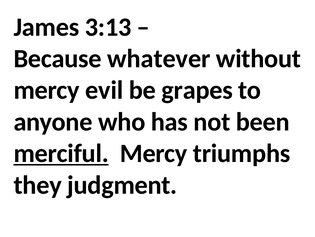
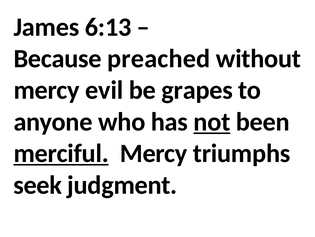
3:13: 3:13 -> 6:13 (108, 27)
whatever: whatever -> preached (159, 59)
not underline: none -> present (212, 122)
they: they -> seek (38, 185)
